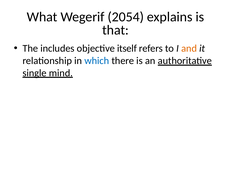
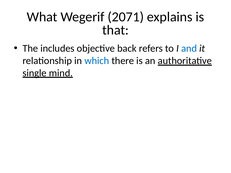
2054: 2054 -> 2071 (126, 17)
itself: itself -> back (127, 48)
and colour: orange -> blue (189, 48)
